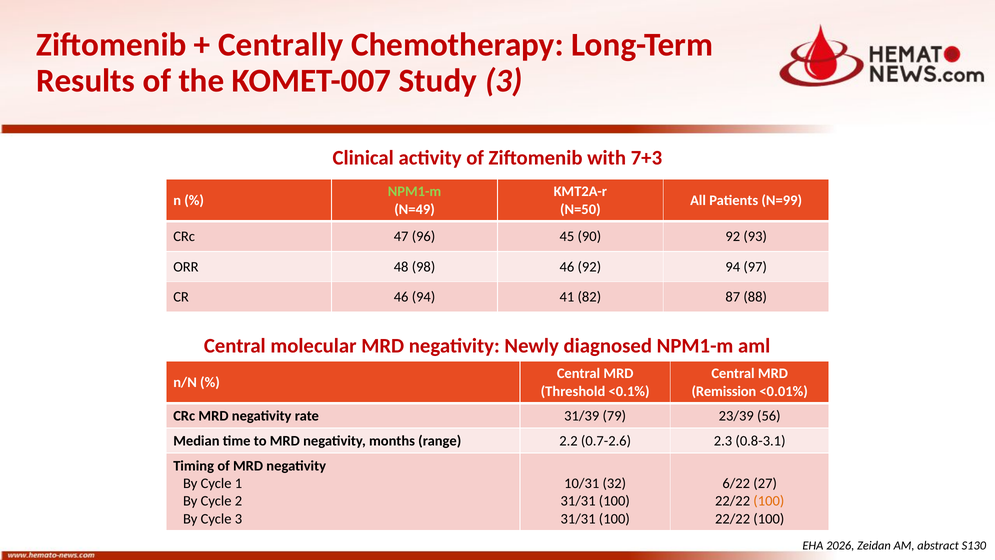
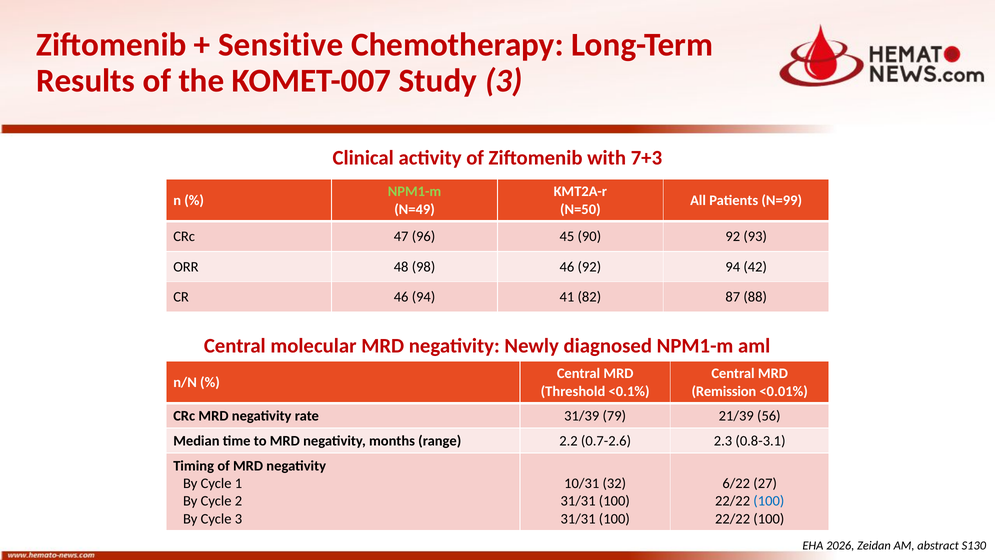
Centrally: Centrally -> Sensitive (281, 45)
97: 97 -> 42 (755, 267)
23/39: 23/39 -> 21/39 (736, 416)
100 colour: orange -> blue (769, 501)
